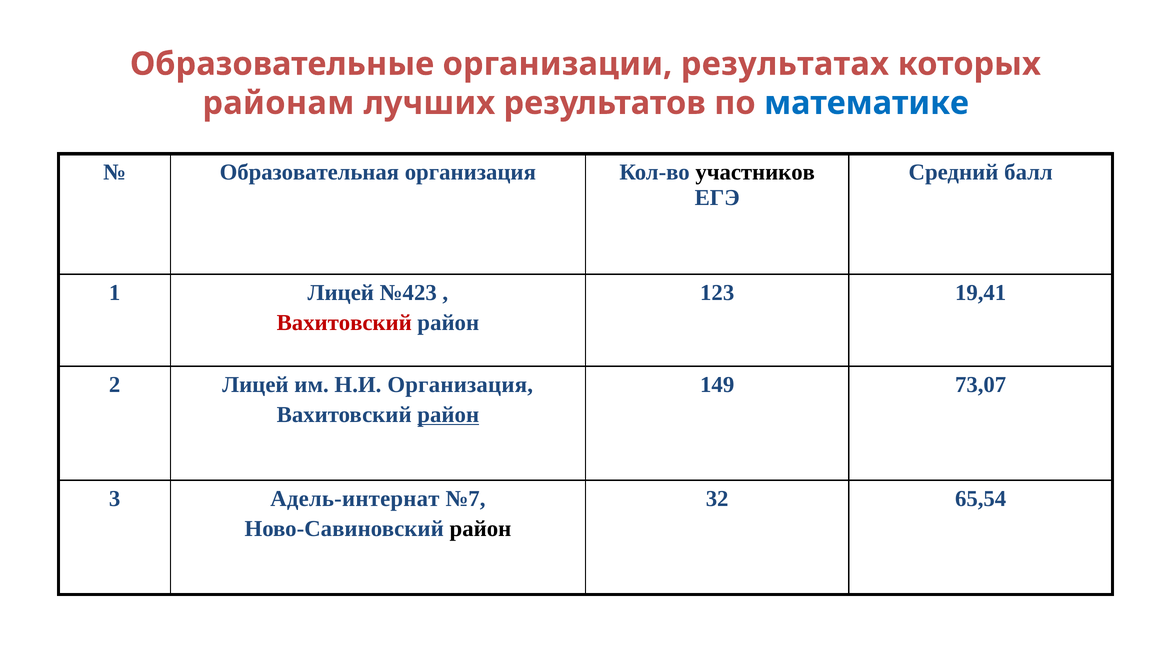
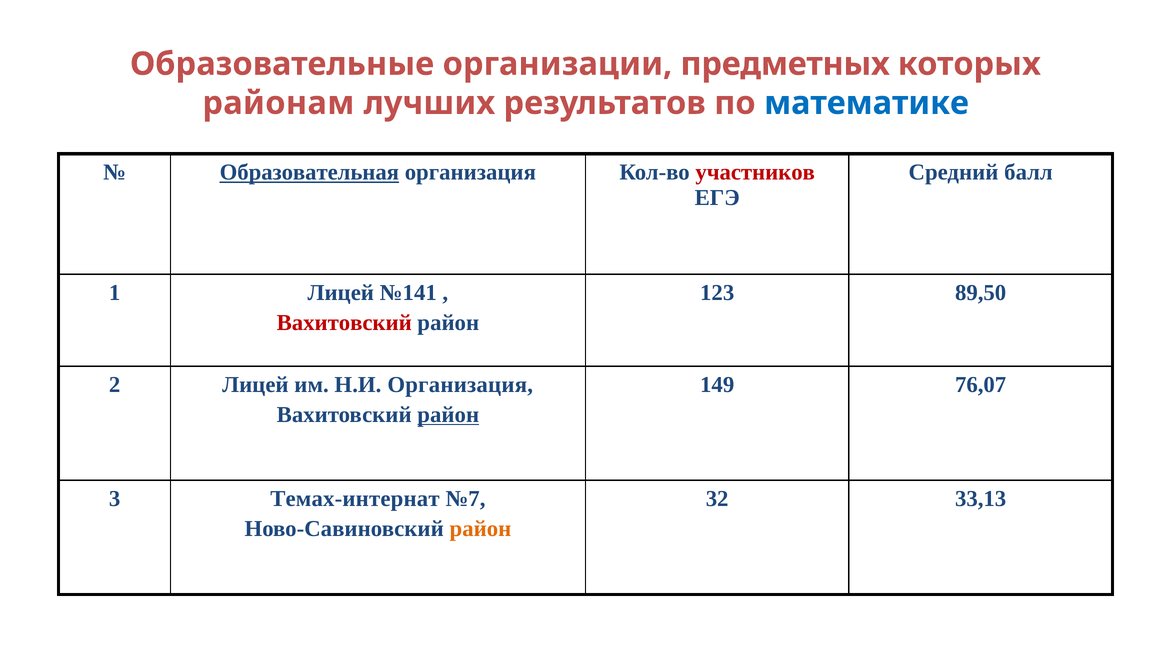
результатах: результатах -> предметных (785, 64)
Образовательная underline: none -> present (309, 172)
участников colour: black -> red (755, 172)
№423: №423 -> №141 (408, 293)
19,41: 19,41 -> 89,50 (981, 293)
73,07: 73,07 -> 76,07 (981, 385)
Адель-интернат: Адель-интернат -> Темах-интернат (355, 499)
65,54: 65,54 -> 33,13 (981, 499)
район colour: black -> orange (480, 528)
